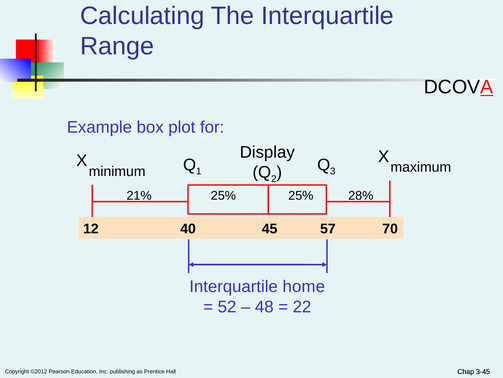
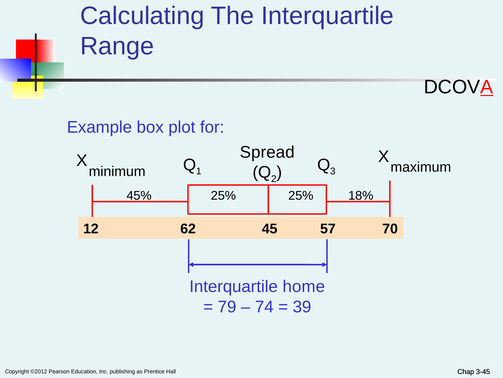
Display: Display -> Spread (267, 152)
21%: 21% -> 45% (139, 195)
28%: 28% -> 18% (361, 195)
40: 40 -> 62 (188, 228)
52: 52 -> 79 (227, 306)
48: 48 -> 74 (264, 306)
22: 22 -> 39 (302, 306)
